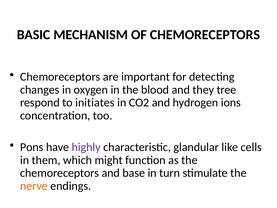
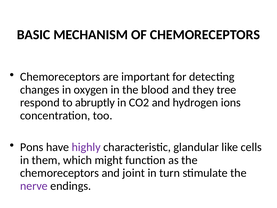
initiates: initiates -> abruptly (95, 102)
base: base -> joint (134, 173)
nerve colour: orange -> purple (34, 186)
